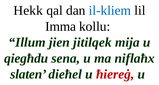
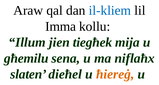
Hekk: Hekk -> Araw (28, 11)
jitilqek: jitilqek -> tiegħek (92, 43)
qiegħdu: qiegħdu -> għemilu (26, 59)
ħiereġ colour: red -> orange (115, 75)
